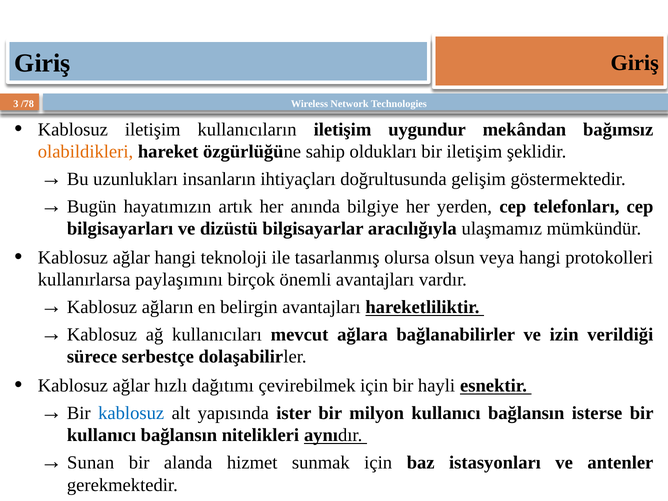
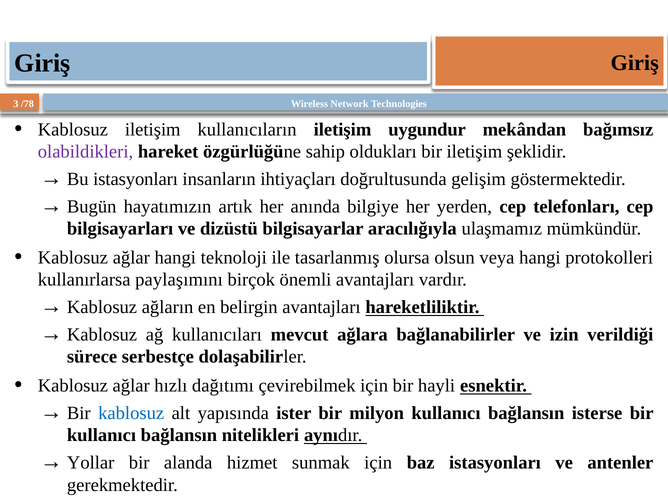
olabildikleri colour: orange -> purple (86, 152)
Bu uzunlukları: uzunlukları -> istasyonları (136, 179)
Sunan: Sunan -> Yollar (91, 463)
